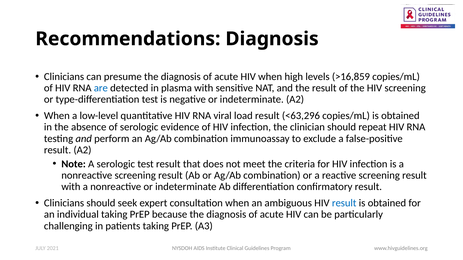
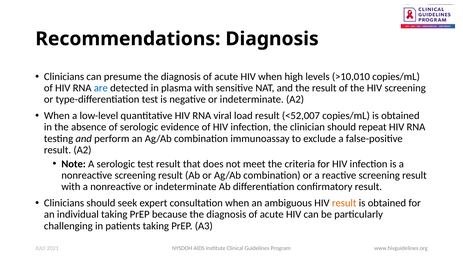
>16,859: >16,859 -> >10,010 (351, 77)
<63,296: <63,296 -> <52,007 (301, 116)
result colour: blue -> orange (344, 203)
